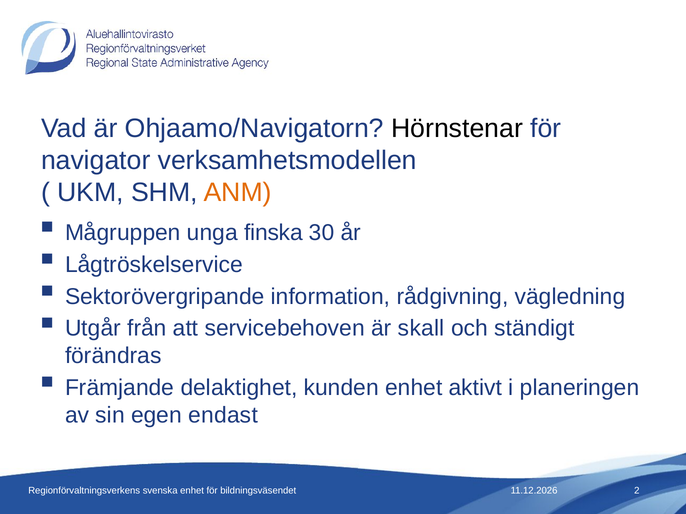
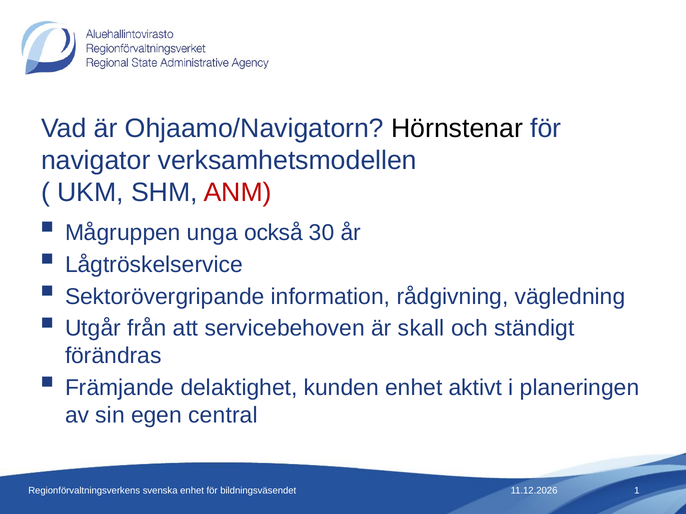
ANM colour: orange -> red (238, 193)
finska: finska -> också (273, 233)
endast: endast -> central (223, 416)
2: 2 -> 1 (637, 491)
